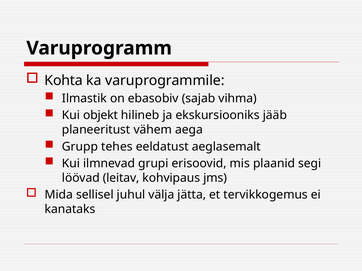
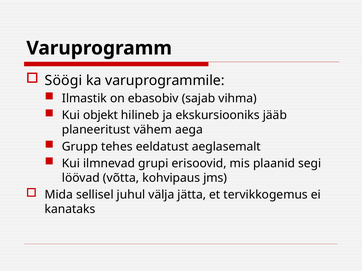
Kohta: Kohta -> Söögi (64, 81)
leitav: leitav -> võtta (121, 178)
